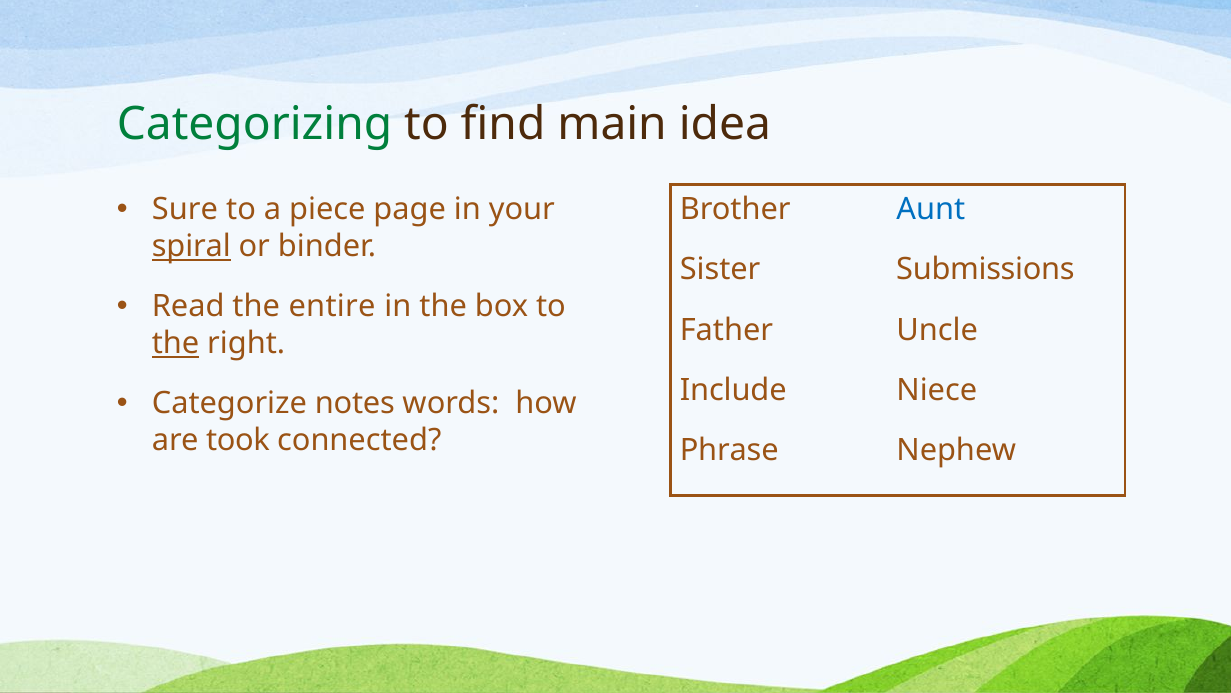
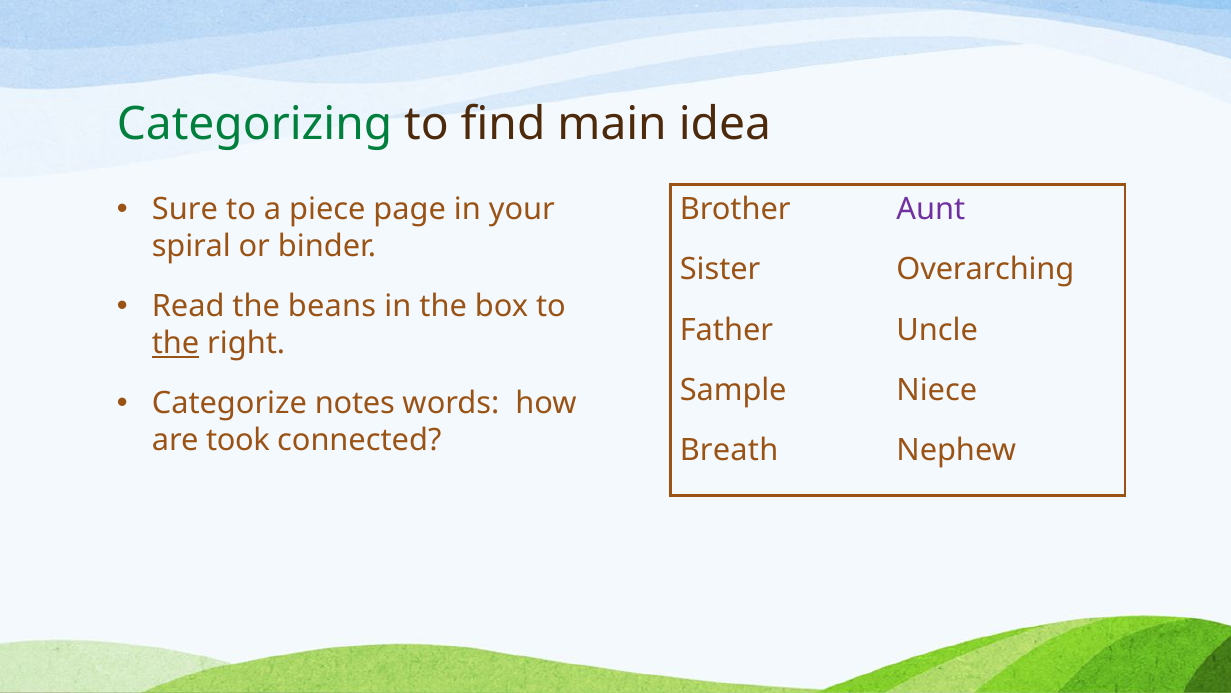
Aunt colour: blue -> purple (931, 210)
spiral underline: present -> none (191, 246)
Submissions: Submissions -> Overarching (985, 270)
entire: entire -> beans (332, 307)
Include: Include -> Sample (733, 390)
Phrase: Phrase -> Breath (729, 450)
